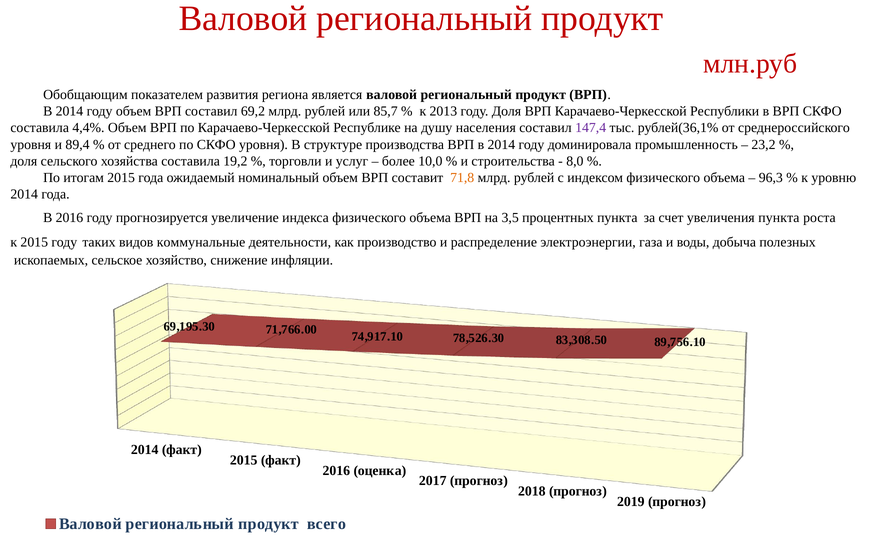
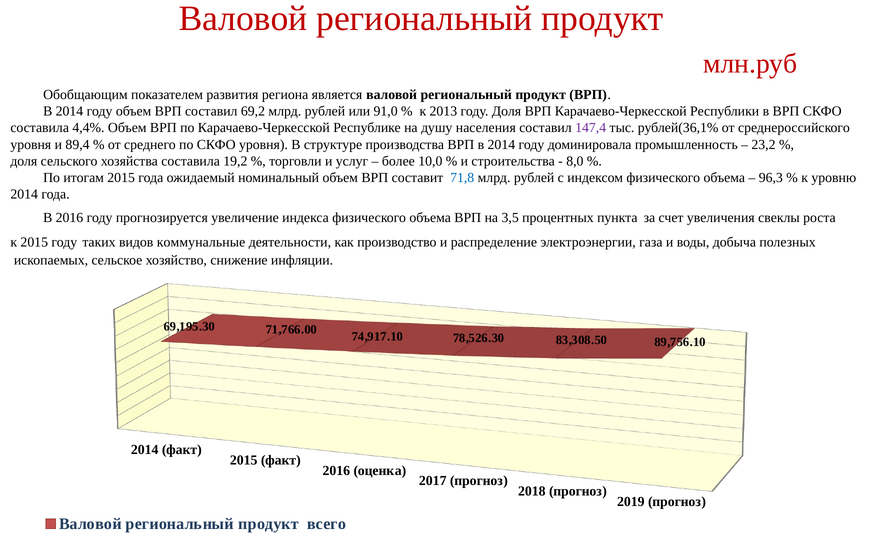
85,7: 85,7 -> 91,0 (386, 111)
71,8 colour: orange -> blue (462, 178)
увеличения пункта: пункта -> свеклы (779, 218)
